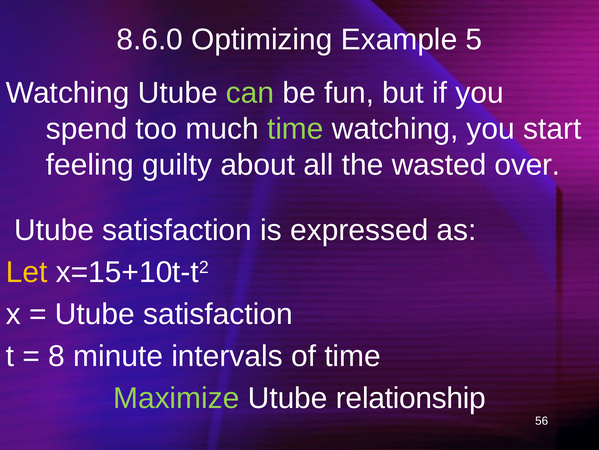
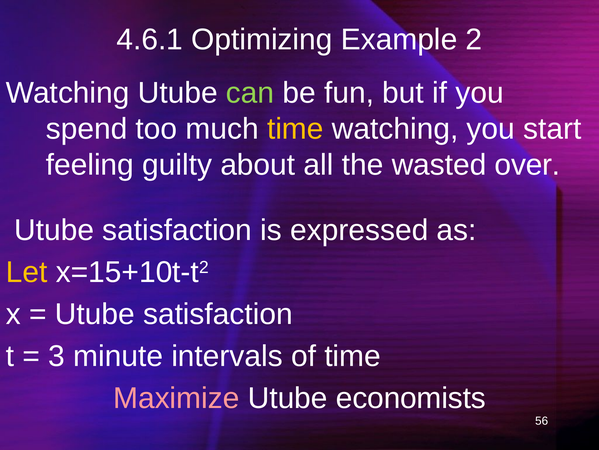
8.6.0: 8.6.0 -> 4.6.1 (150, 40)
5: 5 -> 2 (474, 40)
time colour: light green -> yellow (295, 129)
8: 8 -> 3 (57, 356)
Maximize colour: light green -> pink (176, 398)
relationship: relationship -> economists (411, 398)
